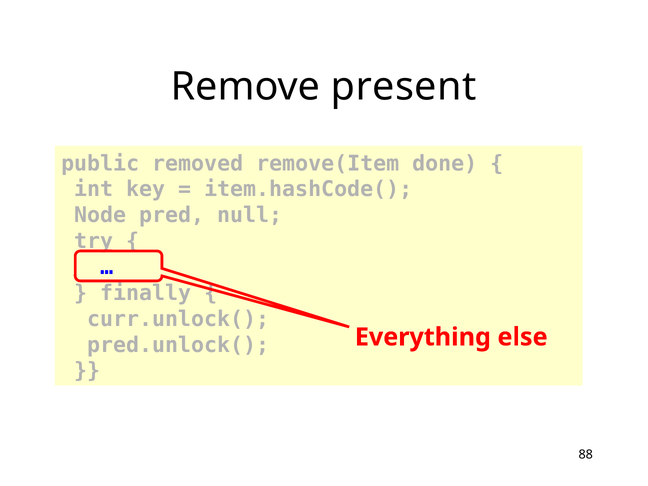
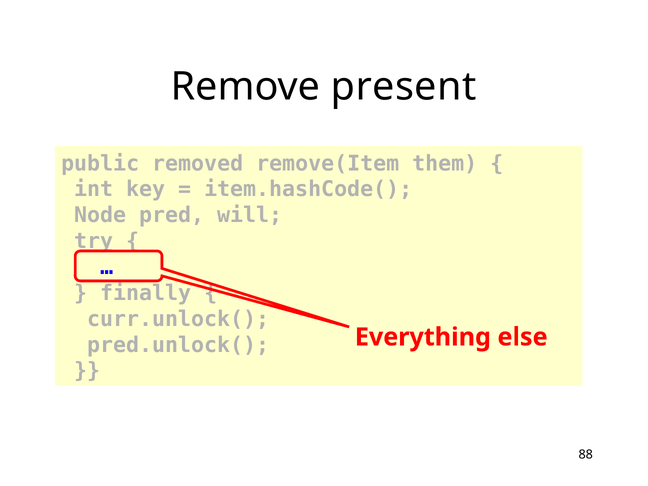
done: done -> them (445, 163)
null: null -> will (250, 215)
